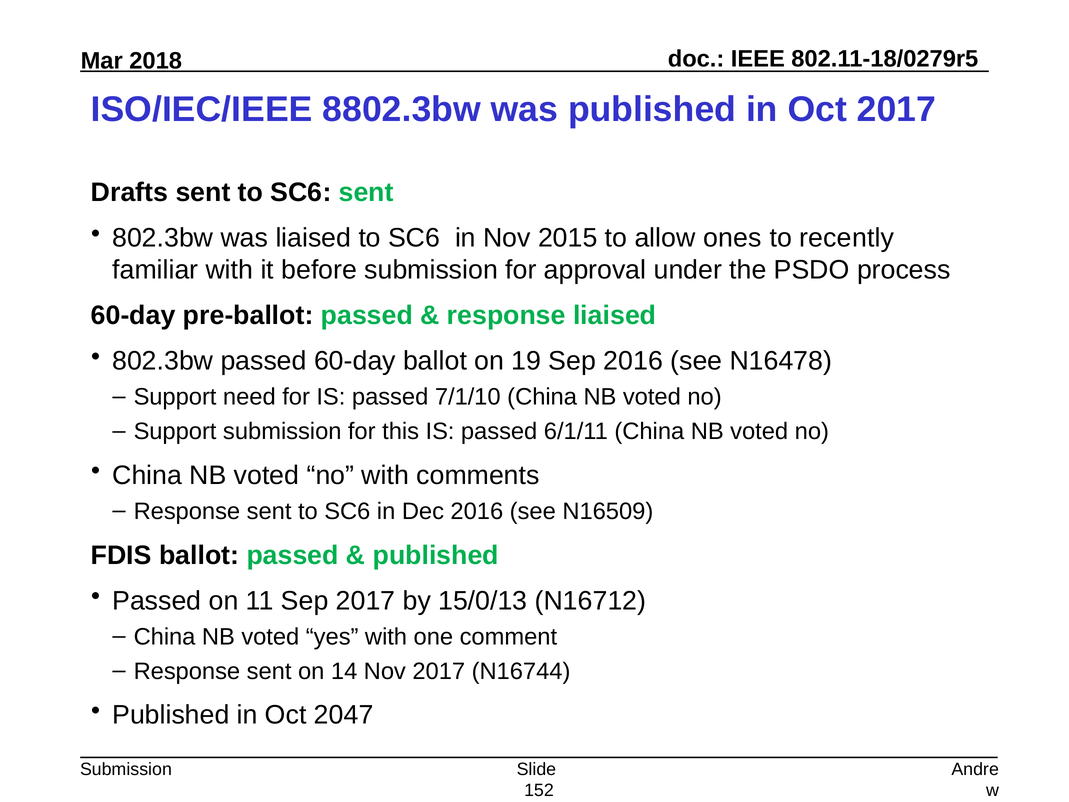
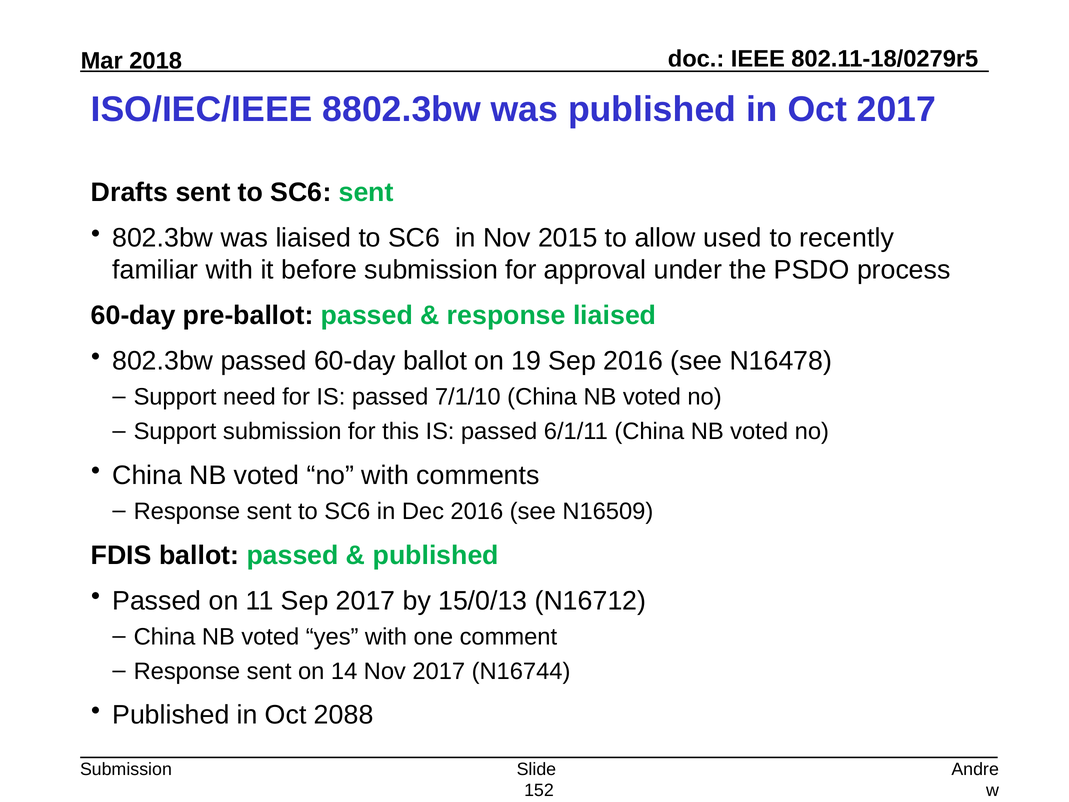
ones: ones -> used (732, 238)
2047: 2047 -> 2088 (344, 715)
